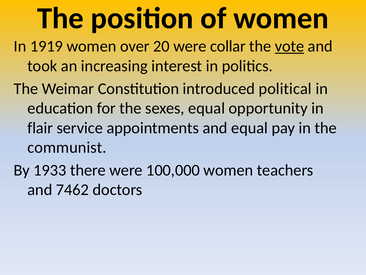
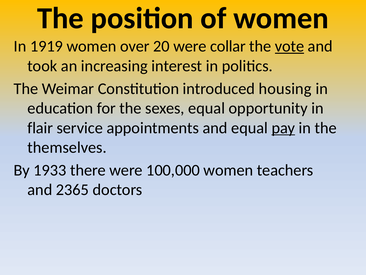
political: political -> housing (285, 89)
pay underline: none -> present (283, 128)
communist: communist -> themselves (67, 147)
7462: 7462 -> 2365 (72, 190)
